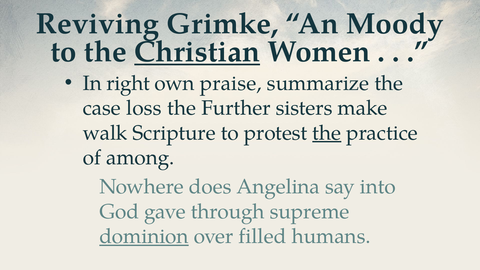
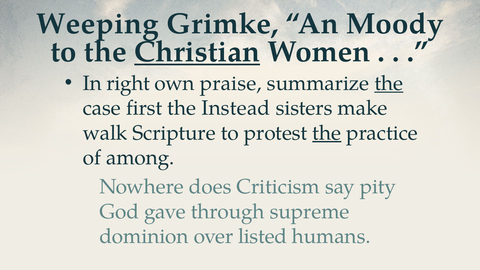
Reviving: Reviving -> Weeping (97, 24)
the underline: none -> present (389, 83)
loss: loss -> first (144, 108)
Further: Further -> Instead (236, 108)
Angelina: Angelina -> Criticism (278, 187)
into: into -> pity (378, 187)
dominion underline: present -> none (144, 236)
filled: filled -> listed (263, 236)
